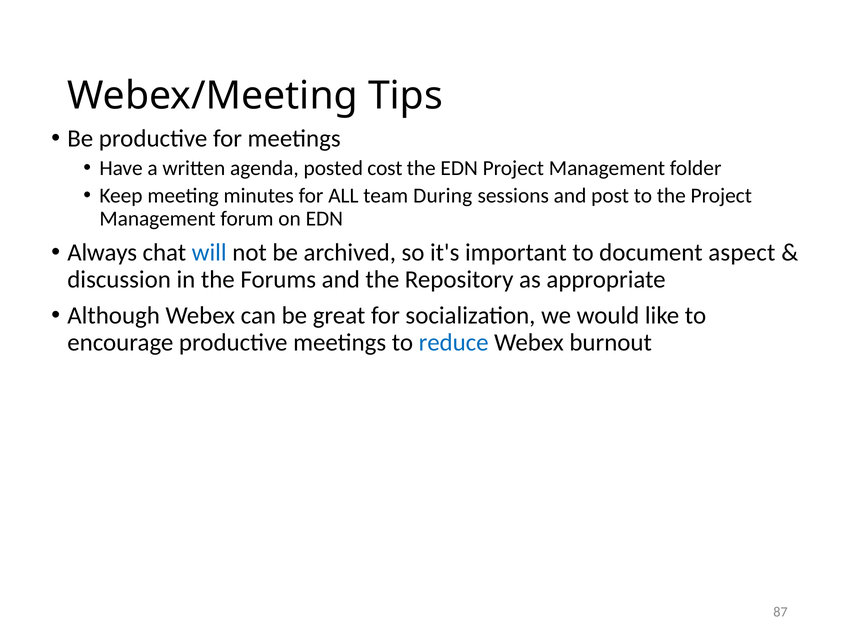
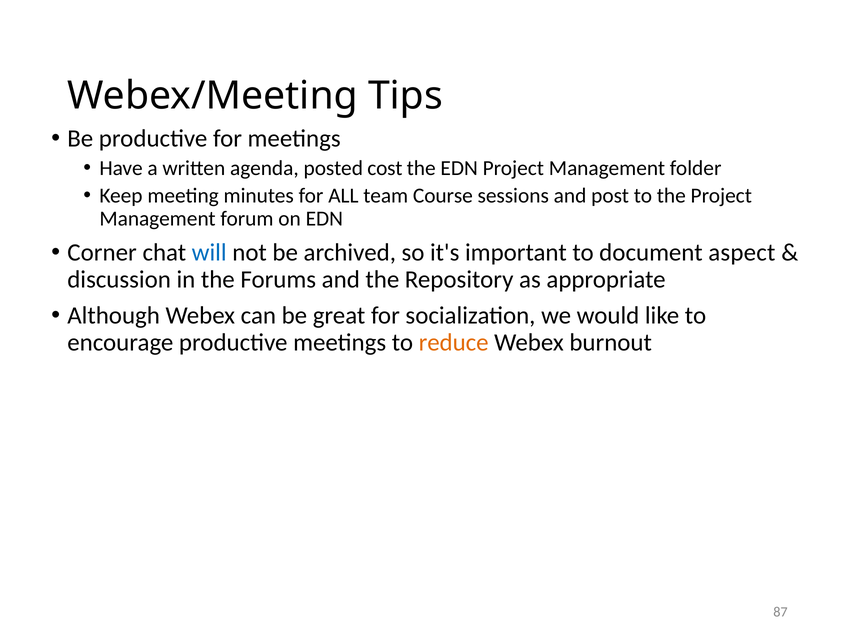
During: During -> Course (443, 196)
Always: Always -> Corner (102, 253)
reduce colour: blue -> orange (454, 342)
